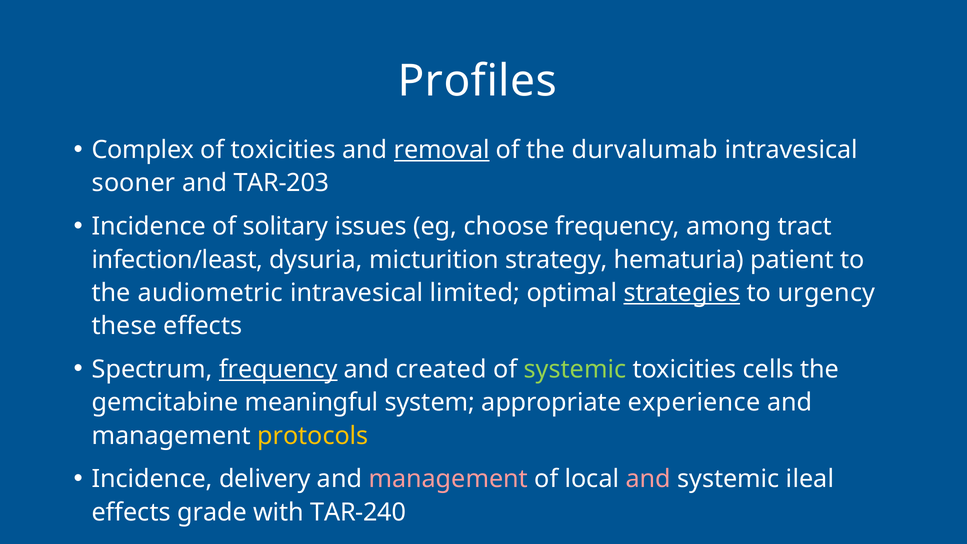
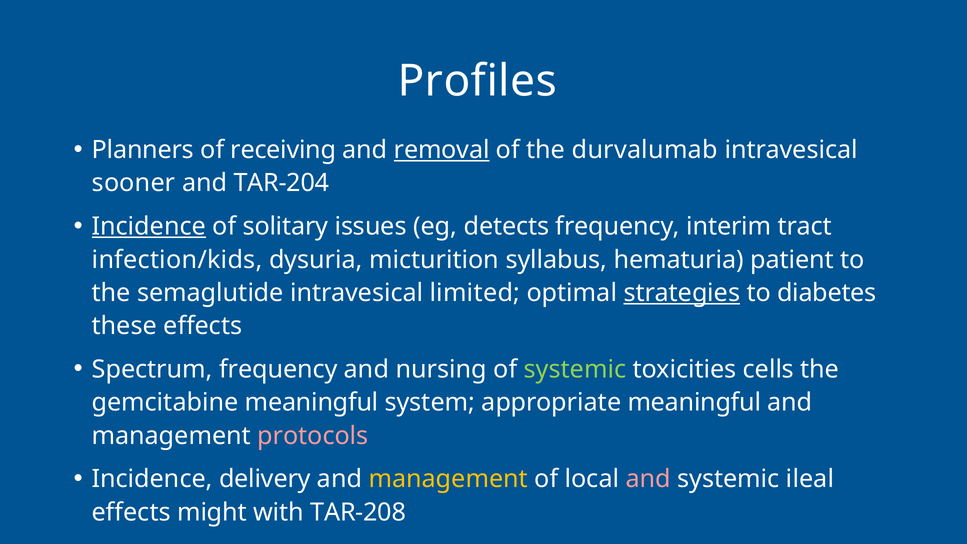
Complex: Complex -> Planners (143, 150)
of toxicities: toxicities -> receiving (283, 150)
TAR-203: TAR-203 -> TAR-204 (281, 183)
Incidence underline: none -> present (149, 226)
choose: choose -> detects (506, 226)
among: among -> interim (729, 226)
infection/least: infection/least -> infection/kids (177, 260)
strategy: strategy -> syllabus (556, 260)
audiometric: audiometric -> semaglutide (210, 293)
urgency: urgency -> diabetes (827, 293)
frequency underline: present -> none (278, 369)
created: created -> nursing (441, 369)
appropriate experience: experience -> meaningful (694, 403)
protocols colour: yellow -> pink (313, 436)
management colour: pink -> yellow (448, 479)
grade: grade -> might (212, 512)
TAR-240: TAR-240 -> TAR-208 (358, 512)
